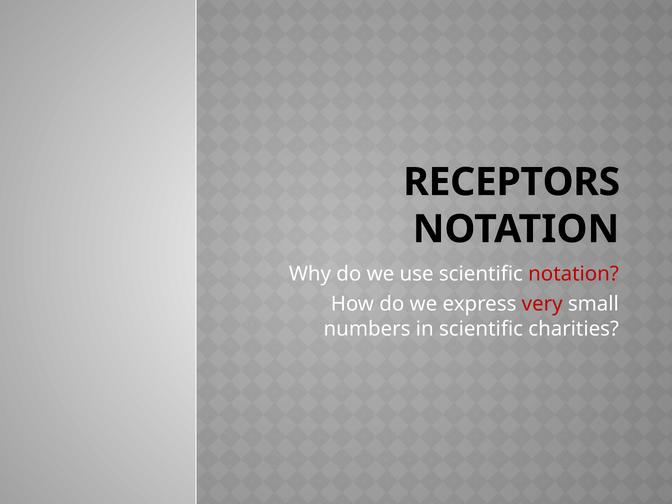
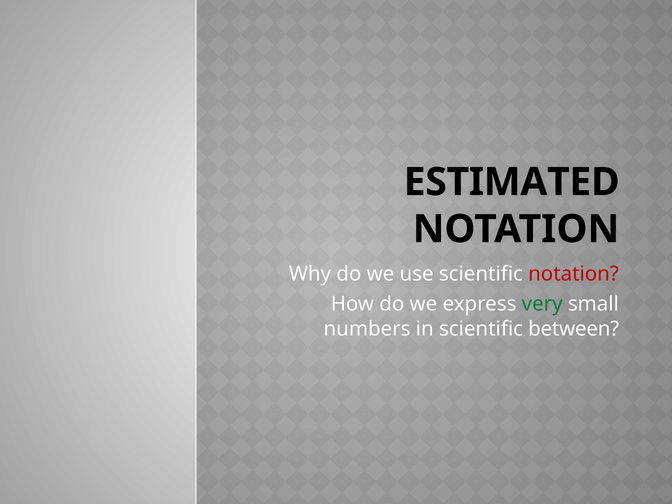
RECEPTORS: RECEPTORS -> ESTIMATED (512, 182)
very colour: red -> green (542, 304)
charities: charities -> between (574, 329)
